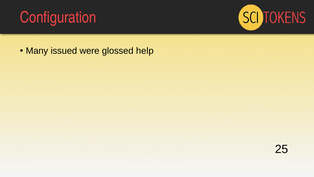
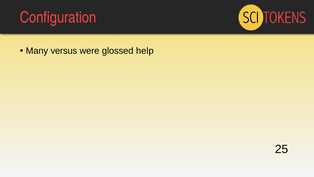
issued: issued -> versus (64, 51)
